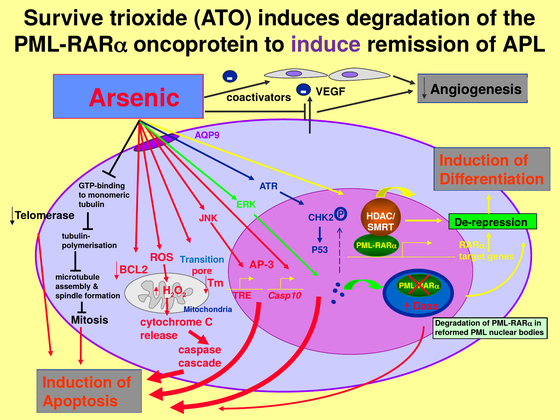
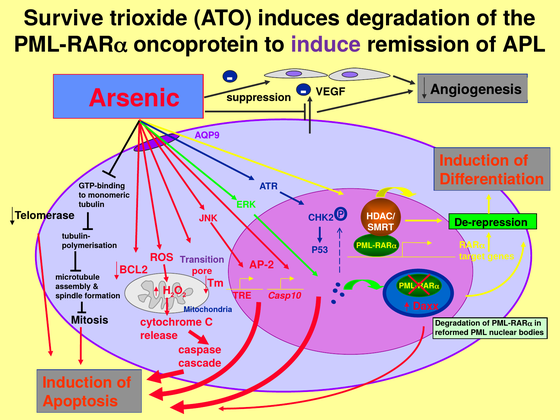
coactivators: coactivators -> suppression (259, 97)
Transition colour: blue -> purple (202, 260)
AP-3: AP-3 -> AP-2 (262, 265)
